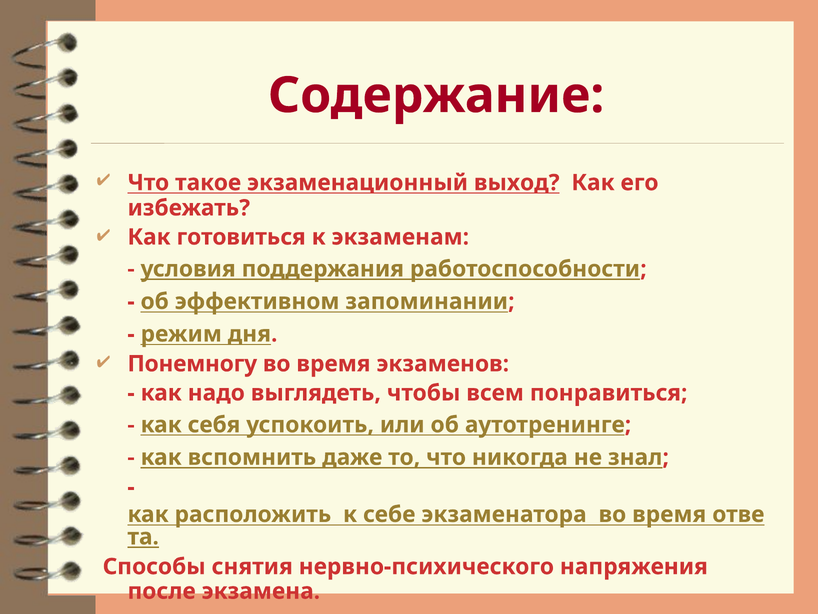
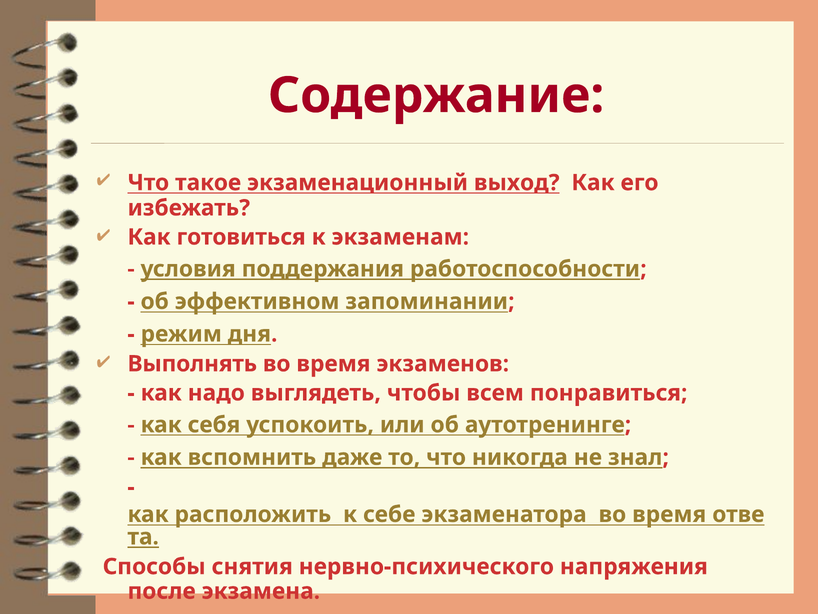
Понемногу: Понемногу -> Выполнять (192, 364)
